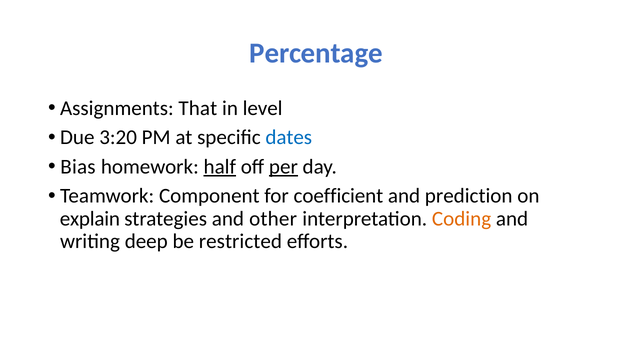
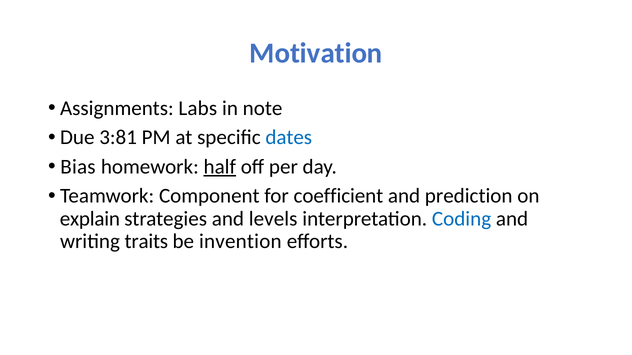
Percentage: Percentage -> Motivation (316, 53)
That: That -> Labs (198, 108)
level: level -> note (263, 108)
3:20: 3:20 -> 3:81 (118, 138)
per underline: present -> none (283, 167)
other: other -> levels (273, 219)
Coding colour: orange -> blue (462, 219)
deep: deep -> traits (146, 242)
restricted: restricted -> invention (240, 242)
